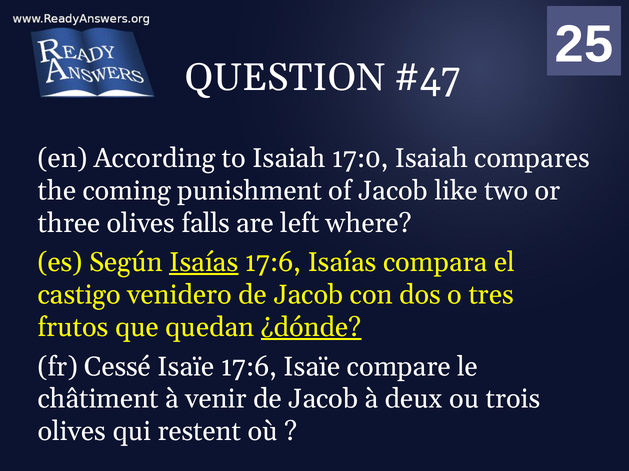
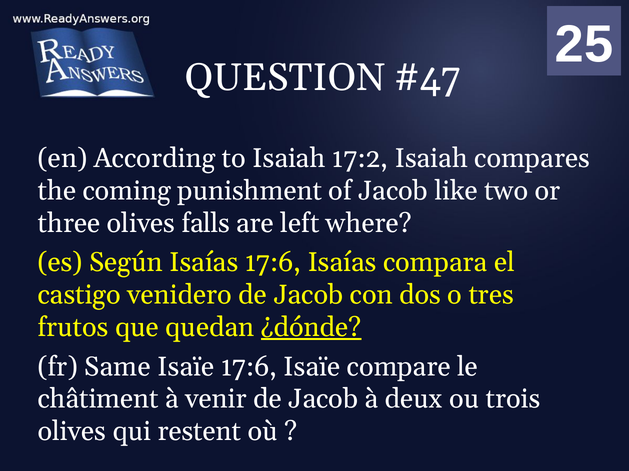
17:0: 17:0 -> 17:2 (360, 158)
Isaías underline: present -> none (204, 263)
Cessé: Cessé -> Same (117, 367)
